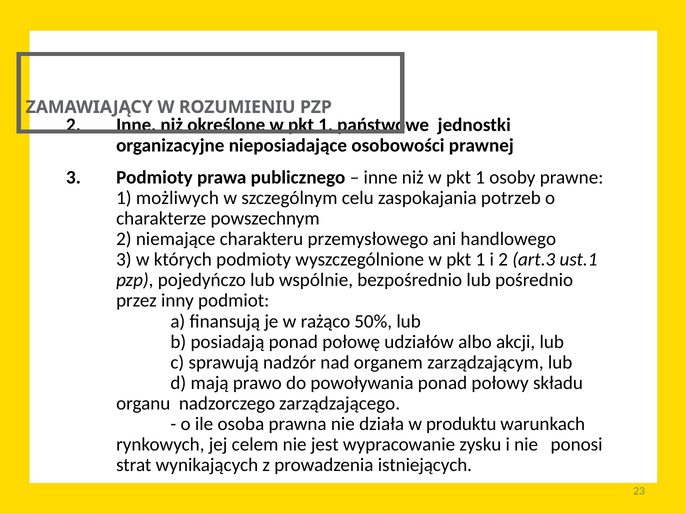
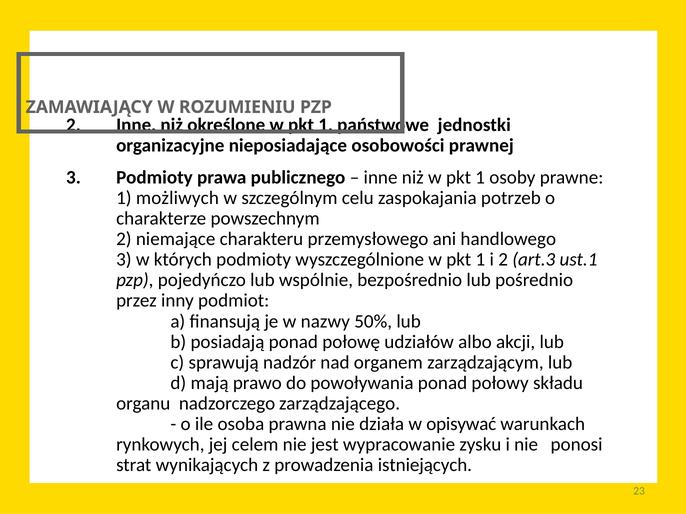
rażąco: rażąco -> nazwy (325, 322)
produktu: produktu -> opisywać (461, 424)
